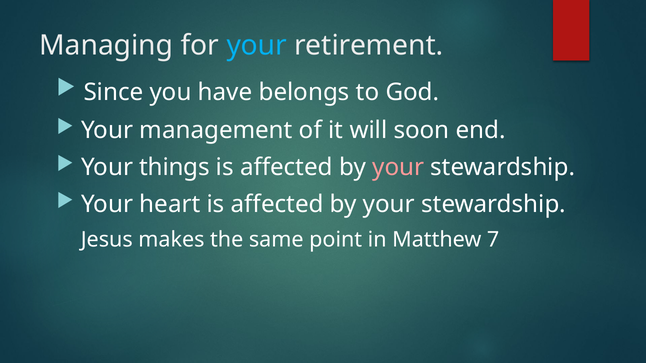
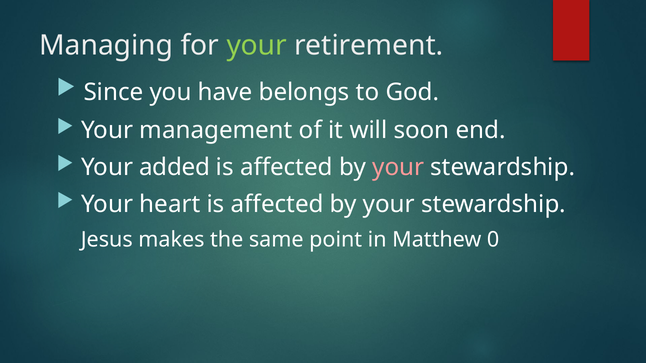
your colour: light blue -> light green (257, 45)
things: things -> added (175, 167)
7: 7 -> 0 (493, 240)
